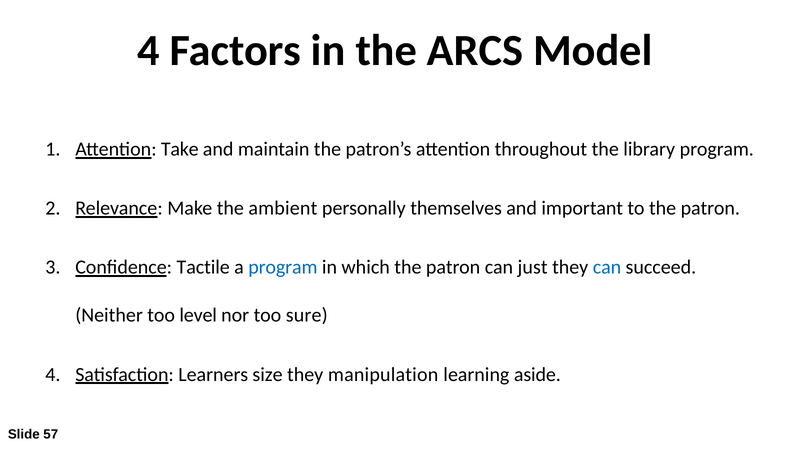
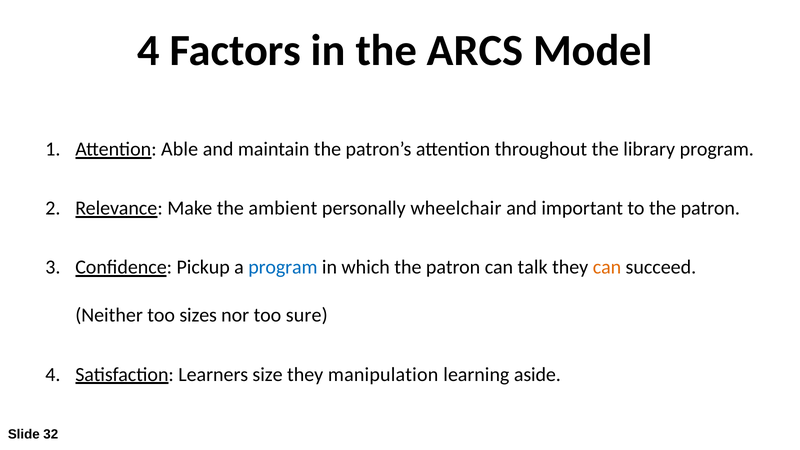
Take: Take -> Able (180, 149)
themselves: themselves -> wheelchair (456, 208)
Tactile: Tactile -> Pickup (203, 267)
just: just -> talk (533, 267)
can colour: blue -> orange (607, 267)
level: level -> sizes (198, 315)
57: 57 -> 32 (51, 435)
